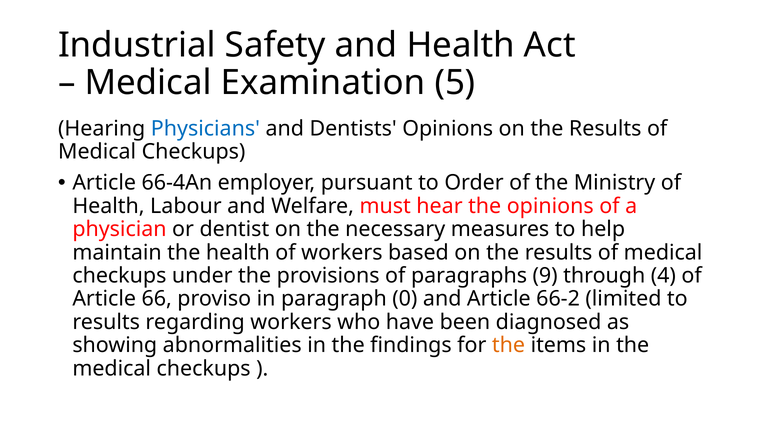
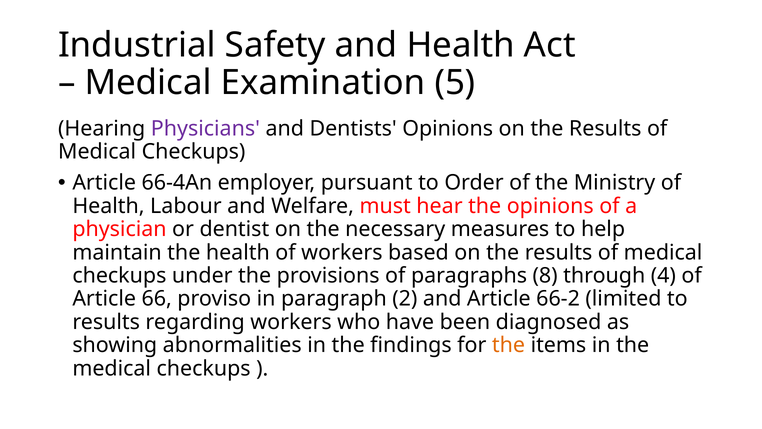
Physicians colour: blue -> purple (205, 128)
9: 9 -> 8 (545, 275)
0: 0 -> 2 (405, 299)
